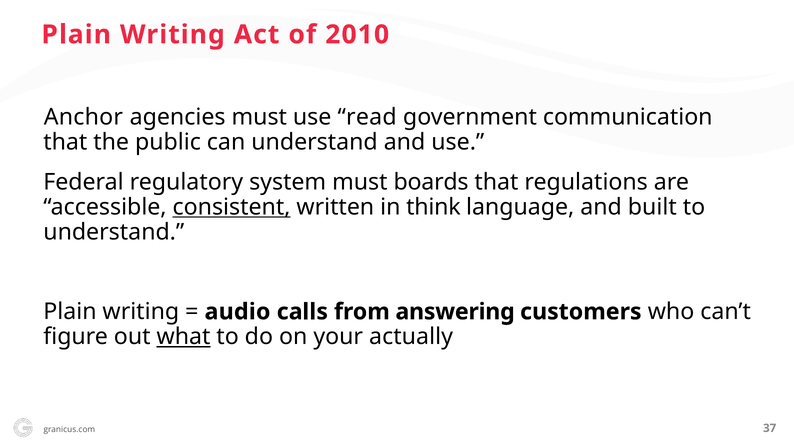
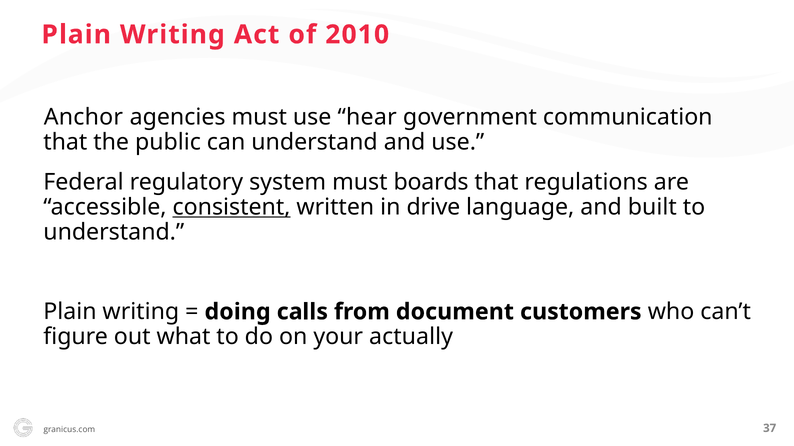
read: read -> hear (367, 117)
think: think -> drive (433, 207)
audio: audio -> doing (238, 312)
answering: answering -> document (455, 312)
what underline: present -> none (184, 337)
